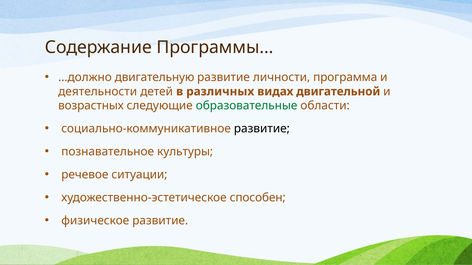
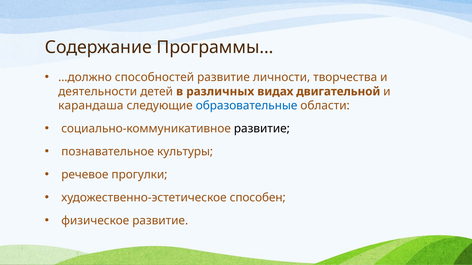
двигательную: двигательную -> способностей (155, 78)
программа: программа -> творчества (345, 78)
возрастных: возрастных -> карандаша (91, 106)
образовательные colour: green -> blue (247, 106)
ситуации: ситуации -> прогулки (139, 175)
